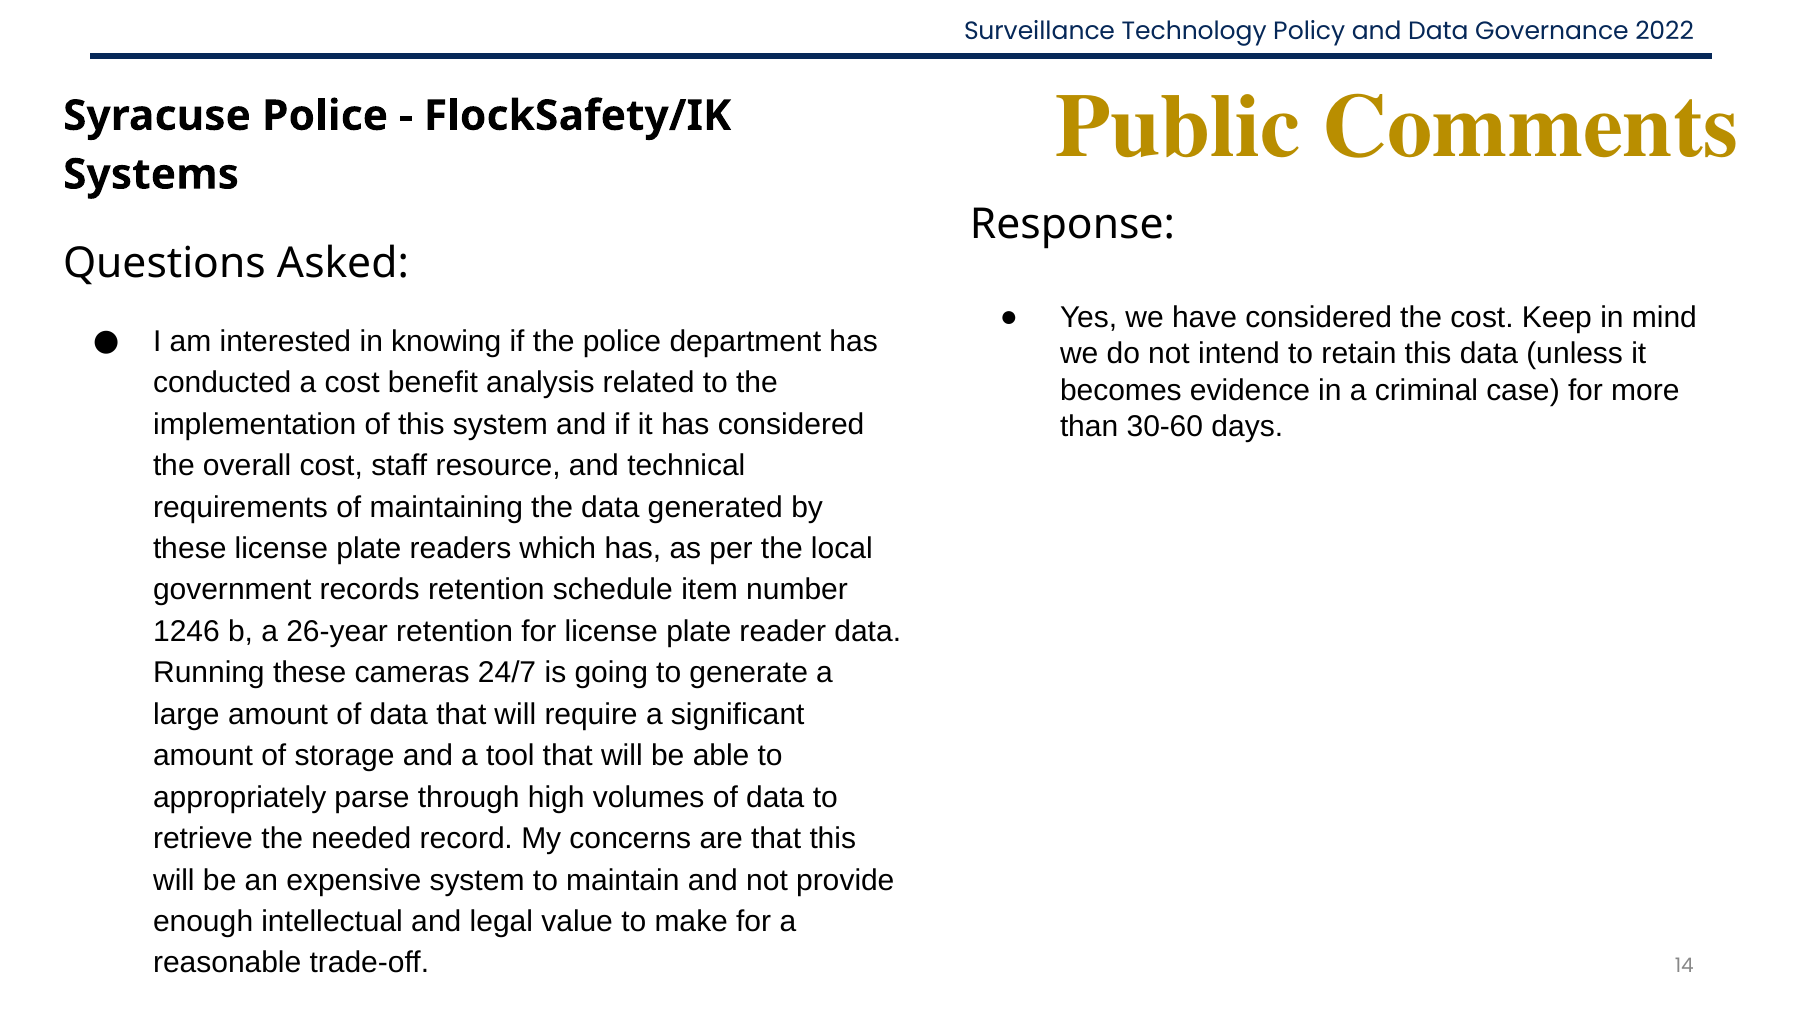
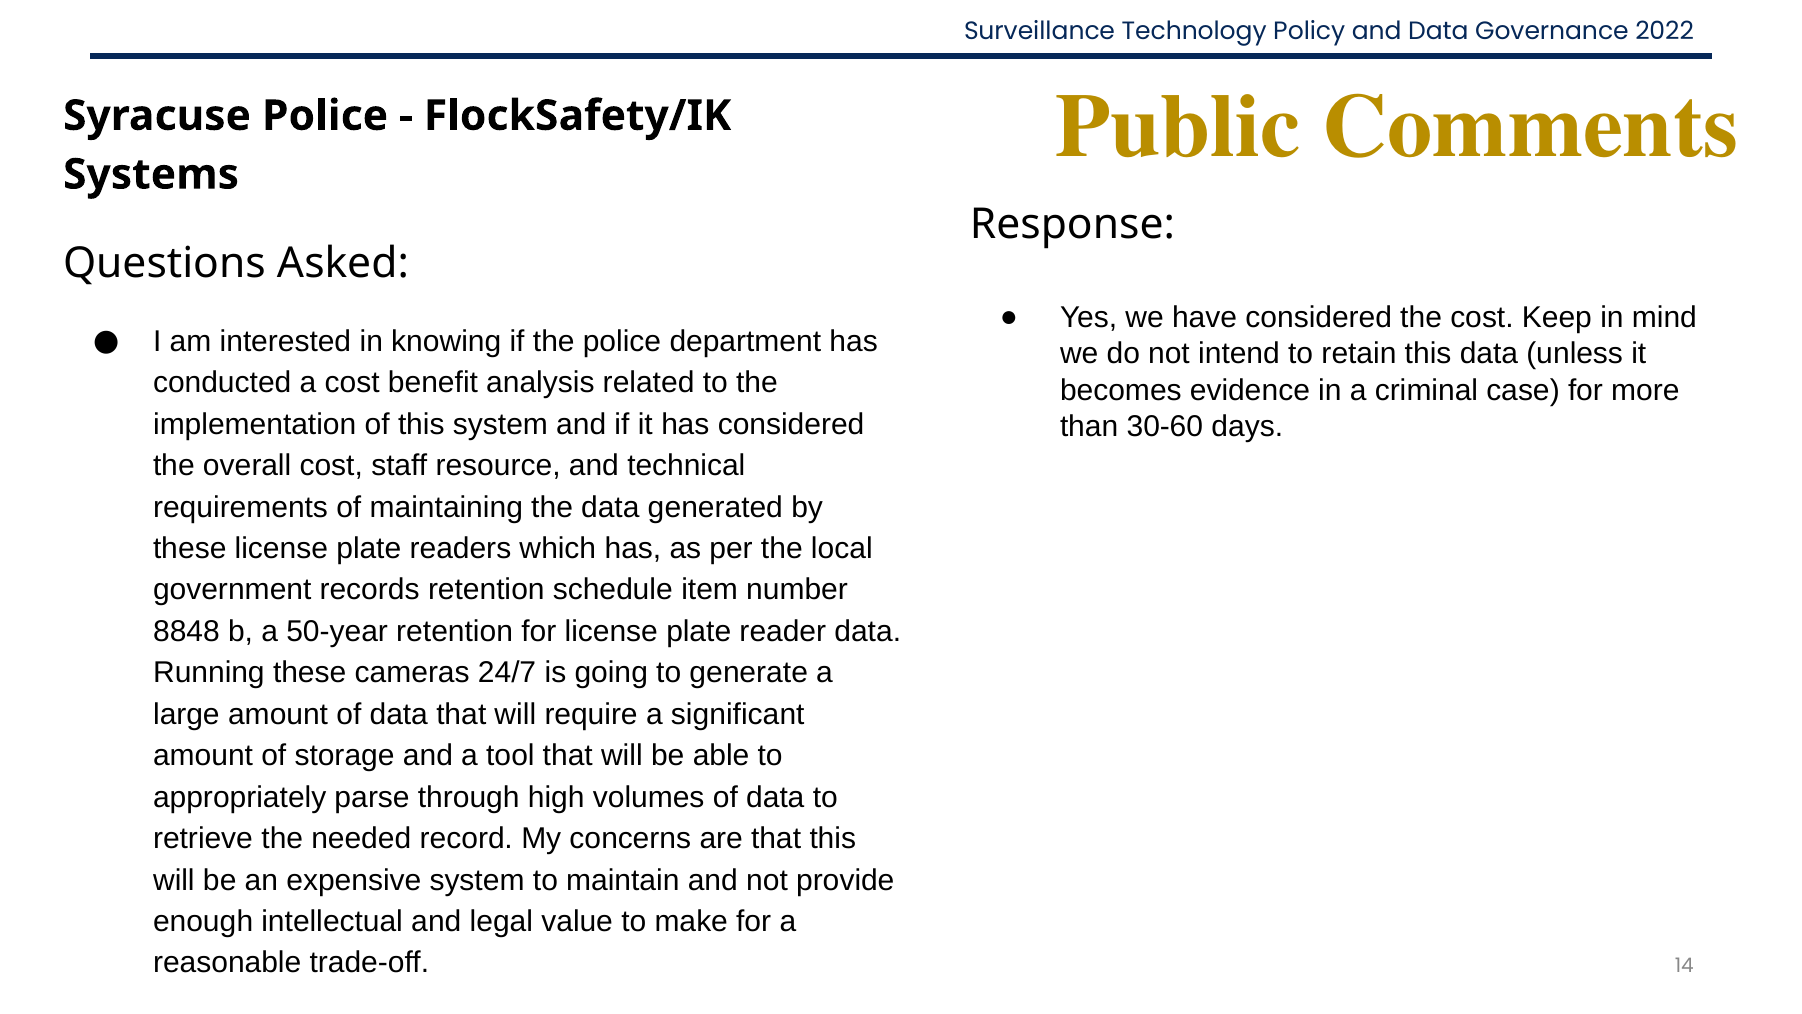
1246: 1246 -> 8848 (186, 631)
26-year: 26-year -> 50-year (337, 631)
